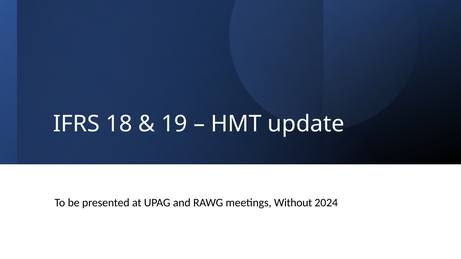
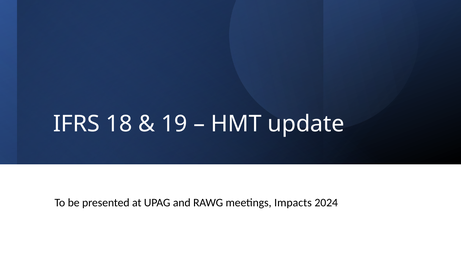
Without: Without -> Impacts (293, 203)
